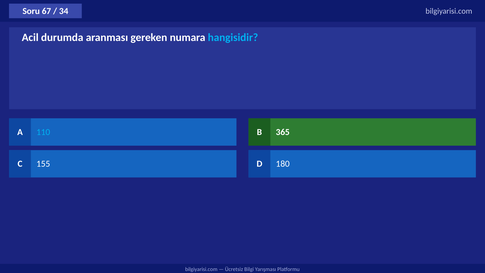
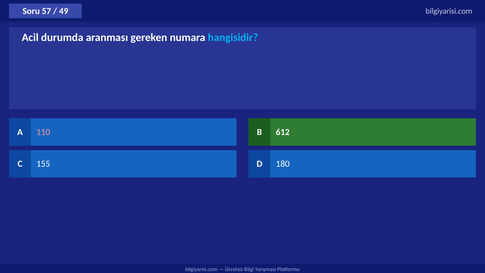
67: 67 -> 57 (46, 11)
34: 34 -> 49 (64, 11)
110 colour: light blue -> pink (43, 132)
365: 365 -> 612 (283, 132)
